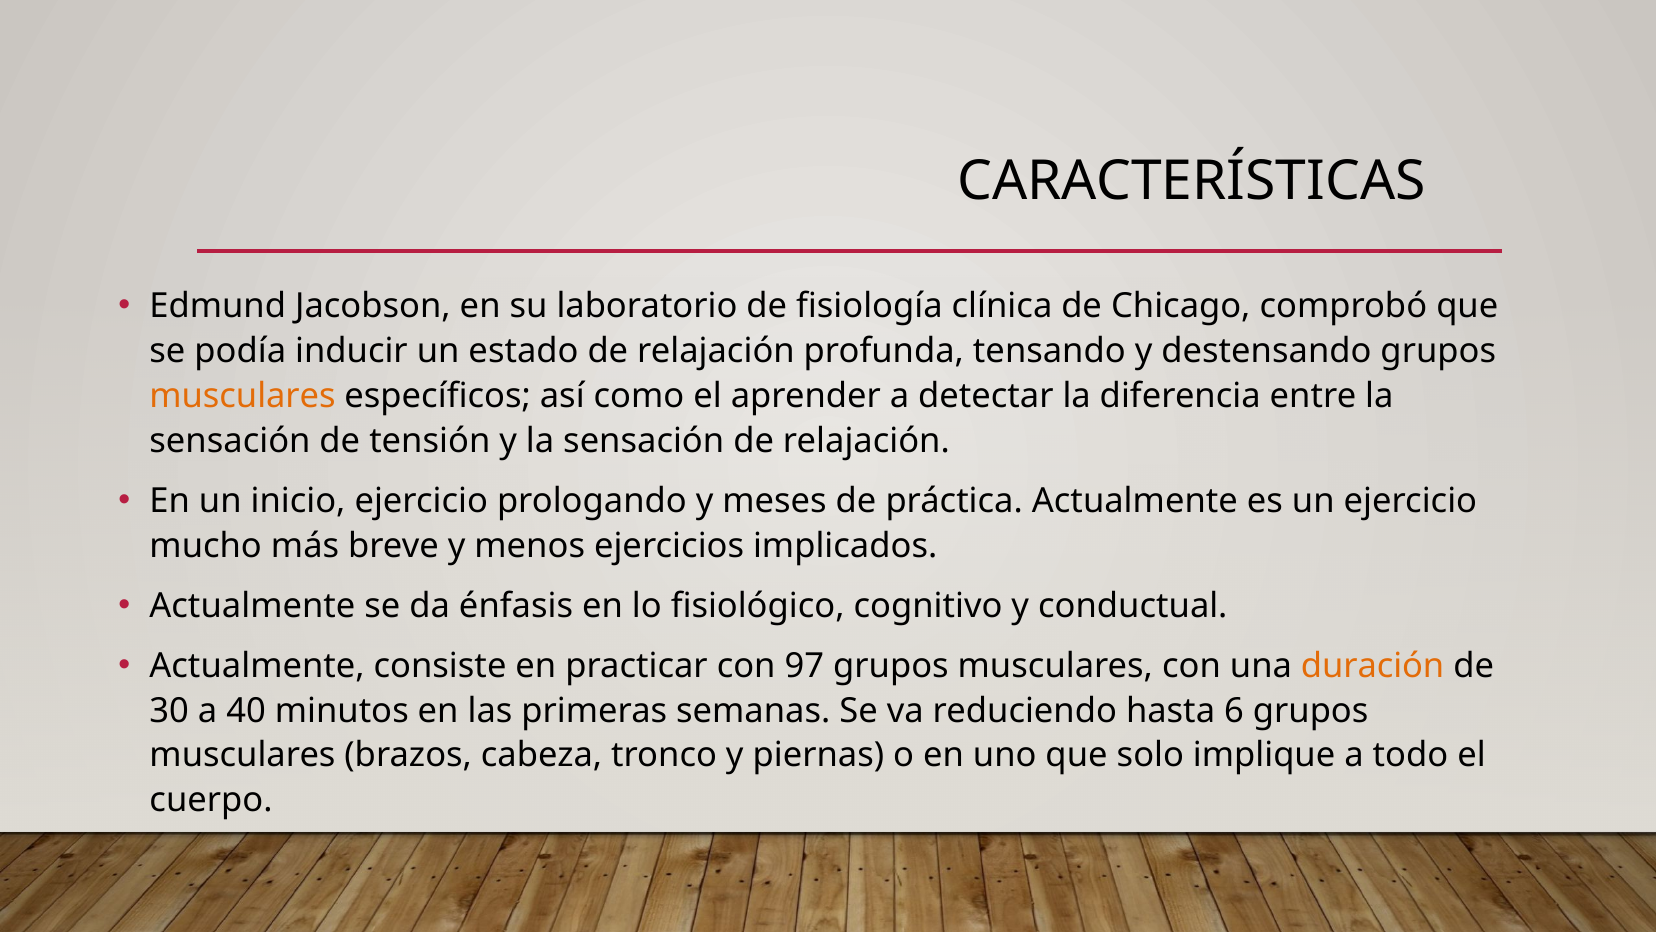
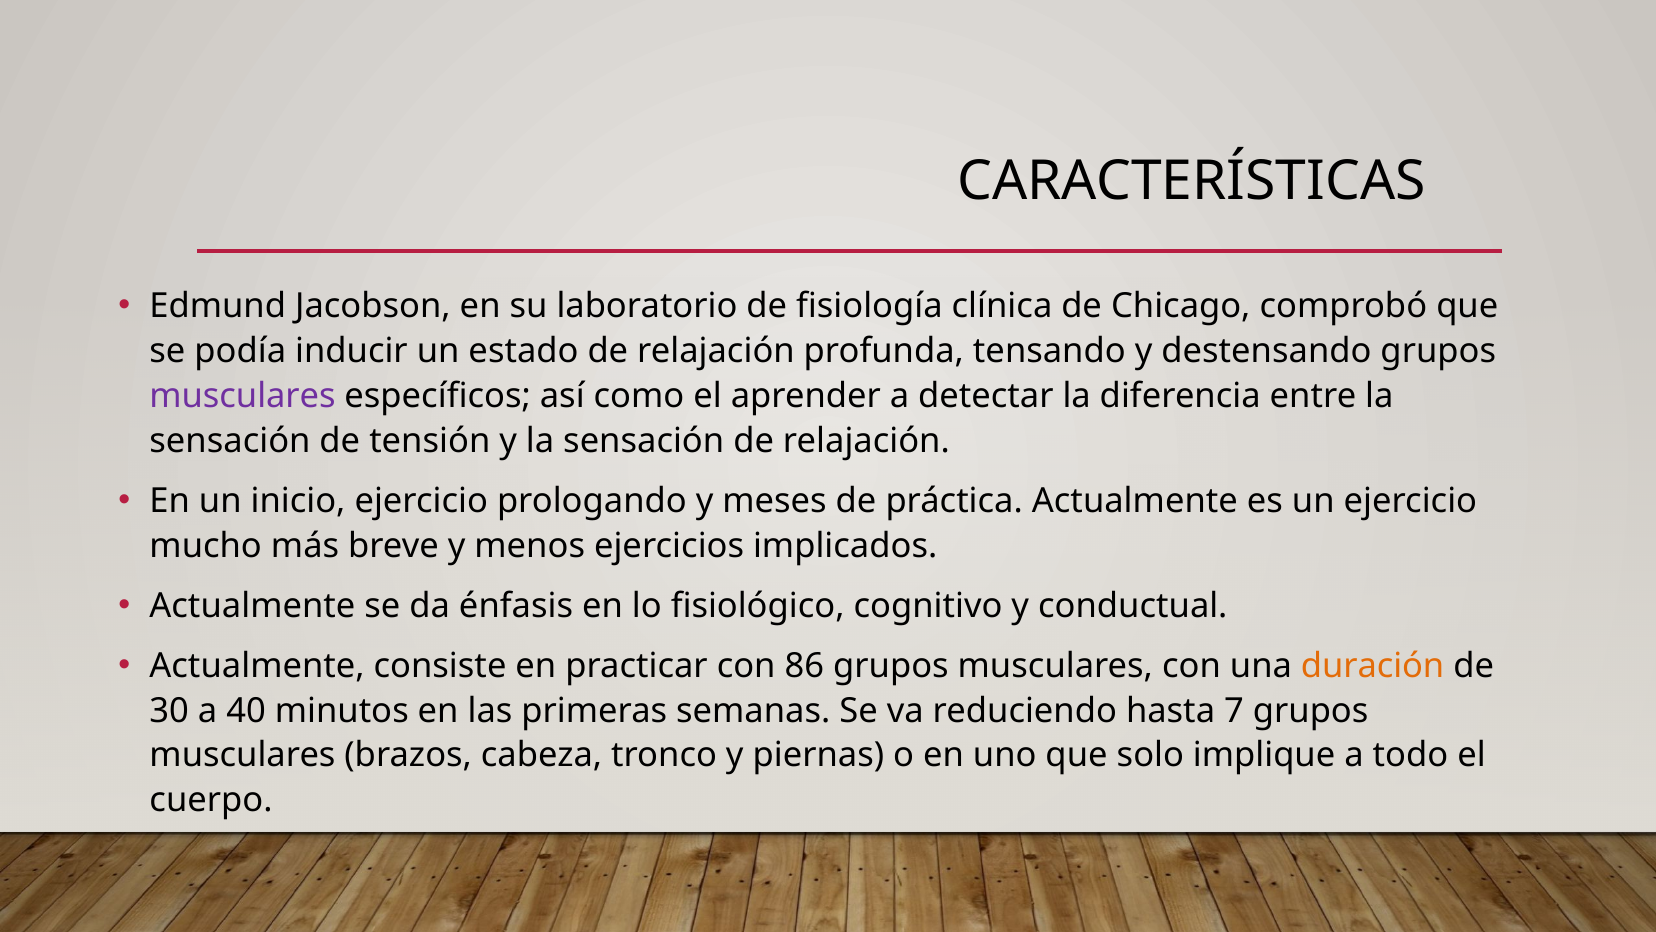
musculares colour: orange -> purple (243, 396)
97: 97 -> 86 (804, 666)
6: 6 -> 7 (1234, 710)
